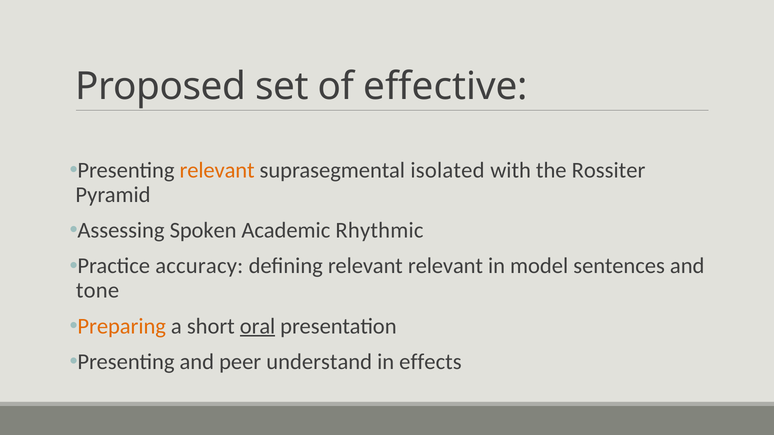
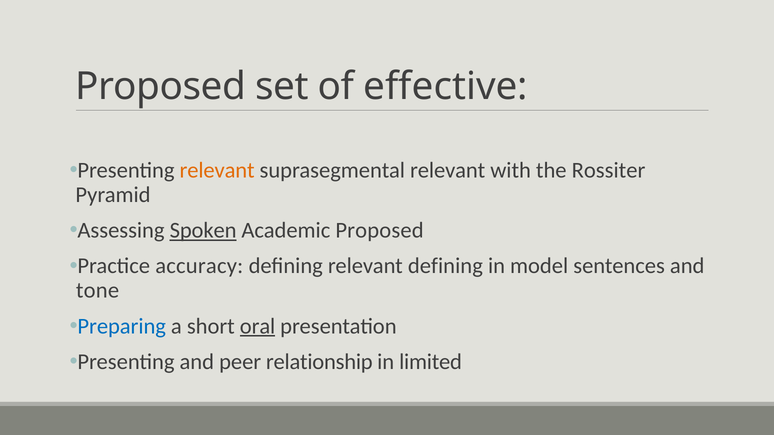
suprasegmental isolated: isolated -> relevant (448, 171)
Spoken underline: none -> present (203, 231)
Academic Rhythmic: Rhythmic -> Proposed (380, 231)
relevant relevant: relevant -> defining (445, 266)
Preparing colour: orange -> blue (122, 326)
understand: understand -> relationship (319, 362)
effects: effects -> limited (431, 362)
